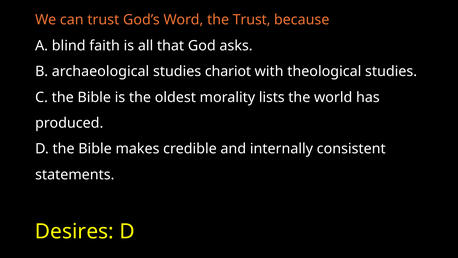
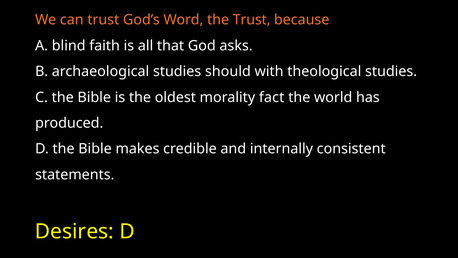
chariot: chariot -> should (228, 71)
lists: lists -> fact (272, 97)
